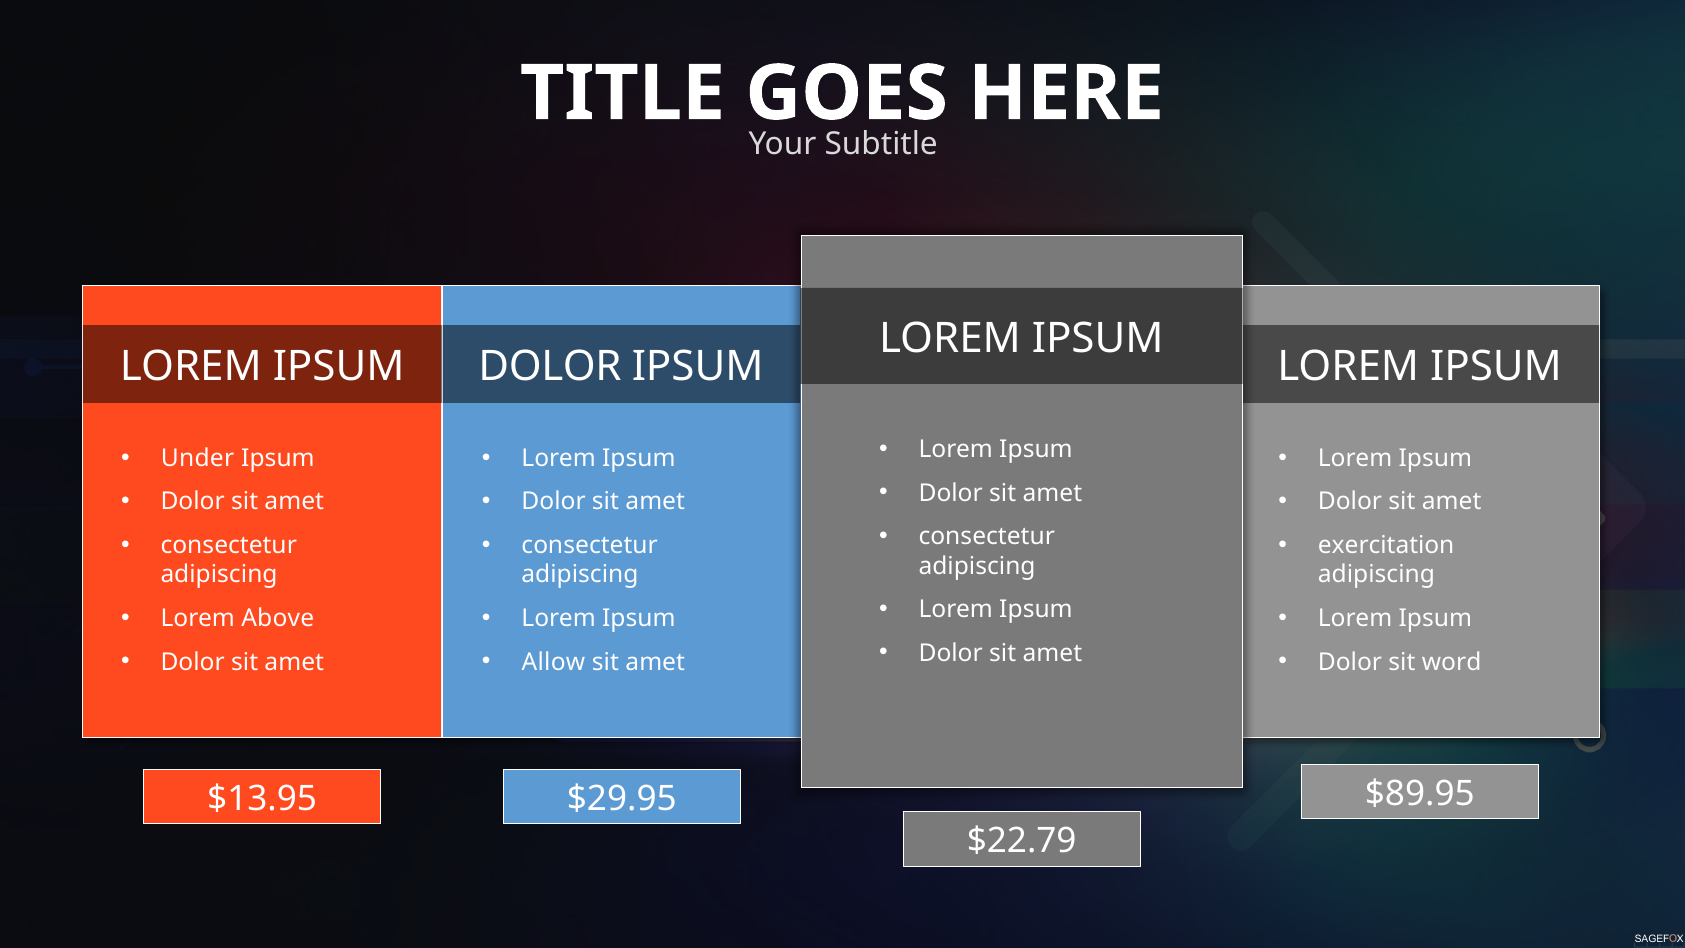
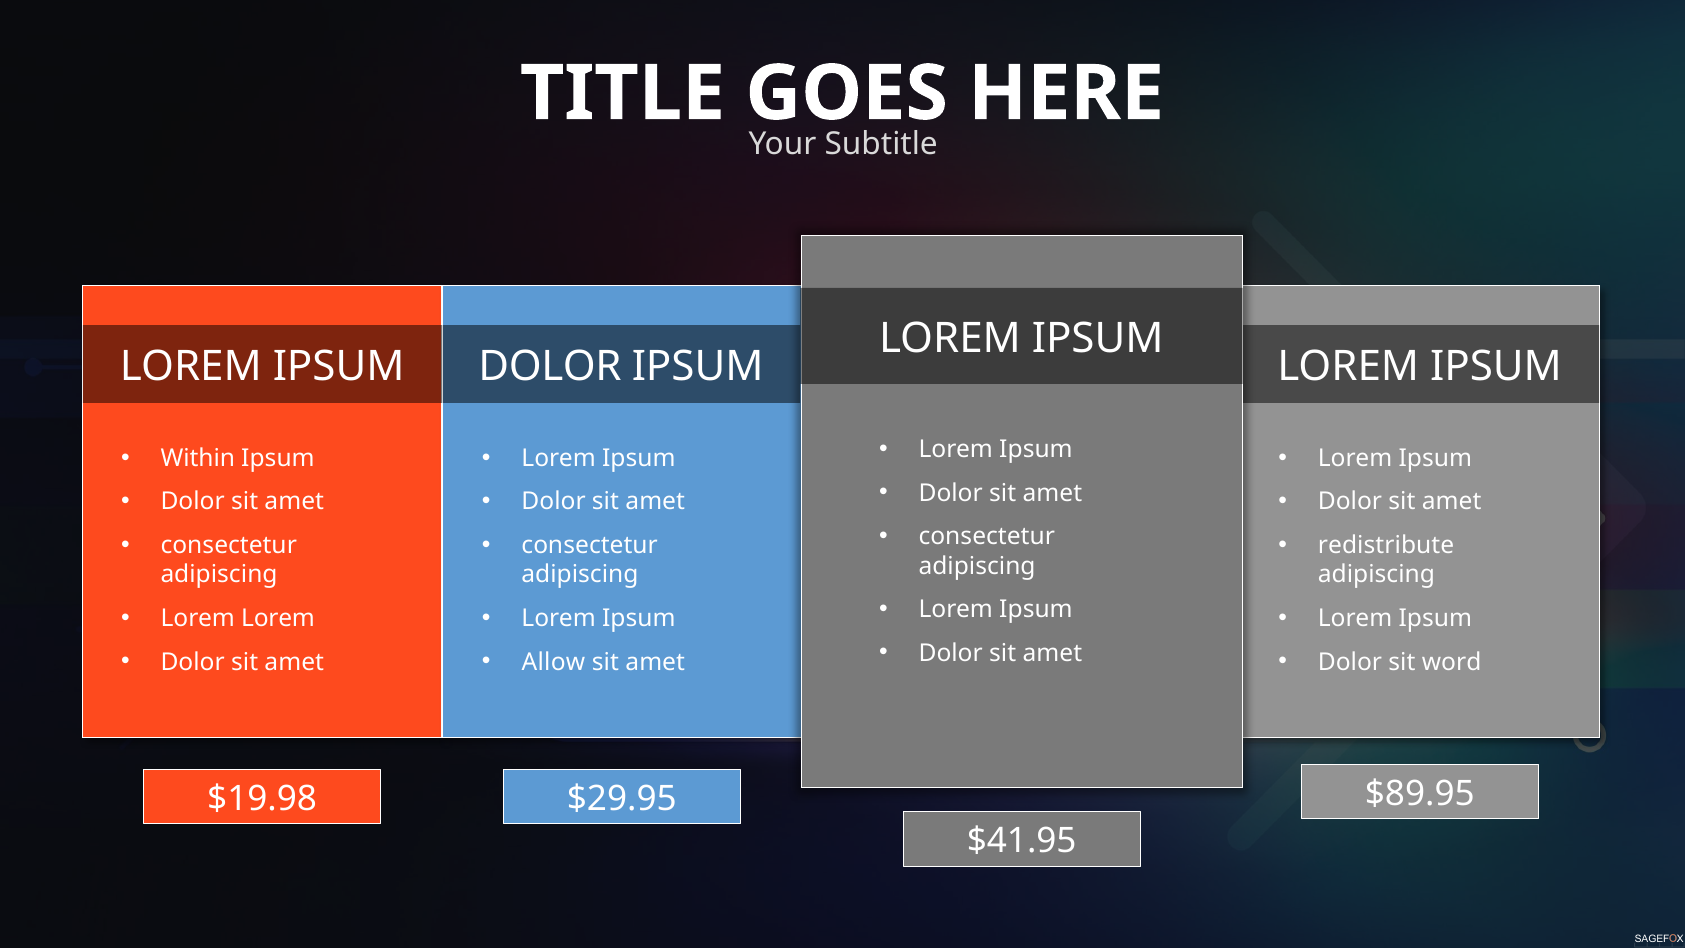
Under: Under -> Within (198, 458)
exercitation: exercitation -> redistribute (1386, 545)
Lorem Above: Above -> Lorem (278, 618)
$13.95: $13.95 -> $19.98 (262, 799)
$22.79: $22.79 -> $41.95 (1022, 841)
